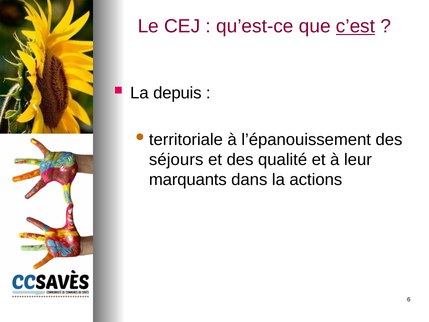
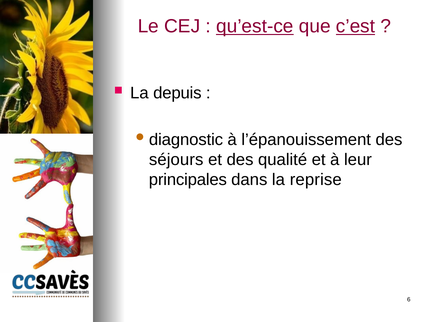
qu’est-ce underline: none -> present (255, 26)
territoriale: territoriale -> diagnostic (186, 140)
marquants: marquants -> principales (188, 180)
actions: actions -> reprise (316, 180)
